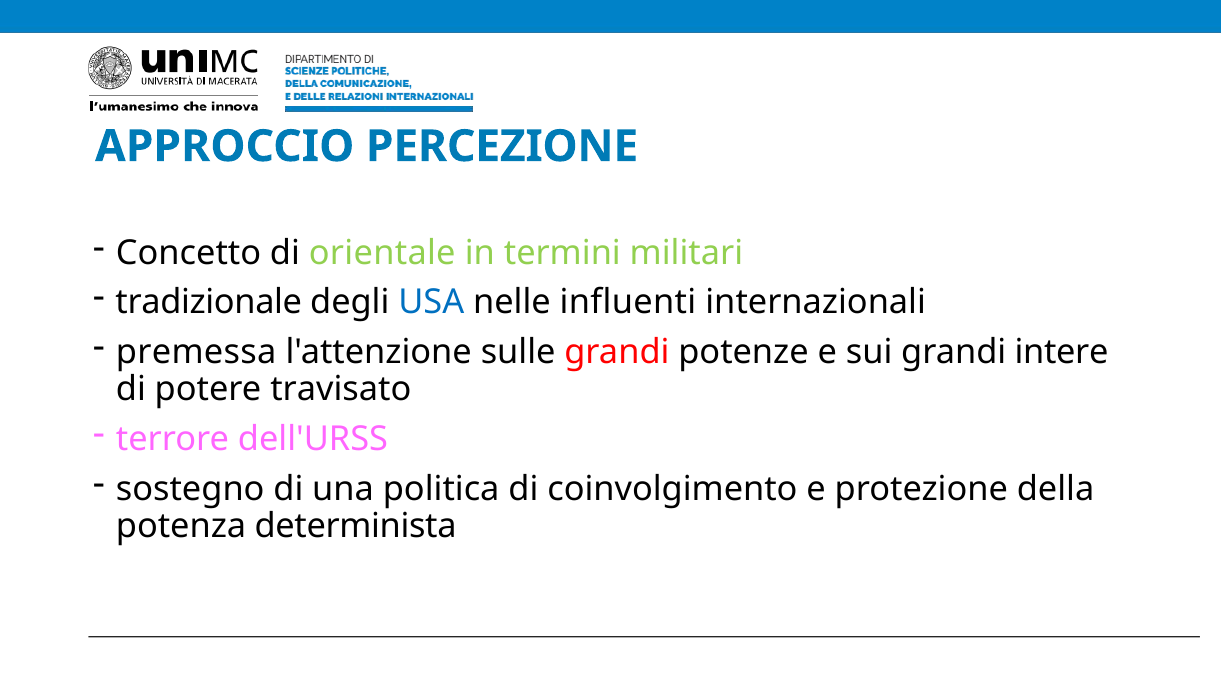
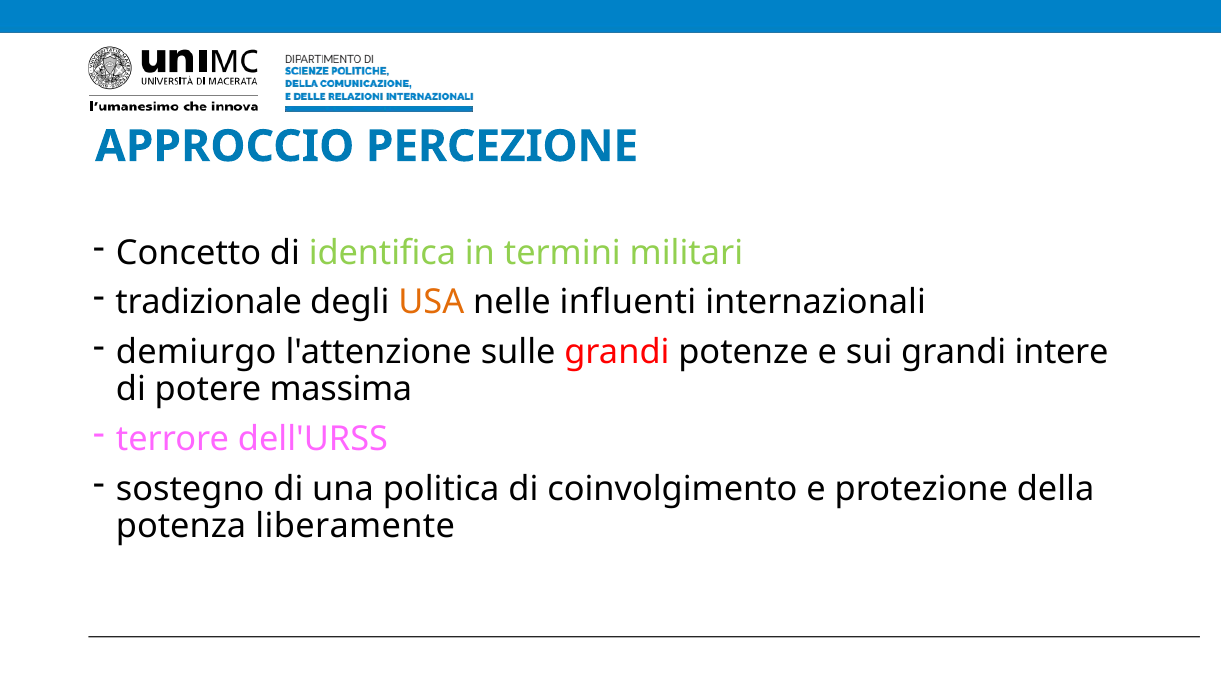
orientale: orientale -> identifica (382, 253)
USA colour: blue -> orange (431, 303)
premessa: premessa -> demiurgo (196, 352)
travisato: travisato -> massima (341, 389)
determinista: determinista -> liberamente (355, 526)
